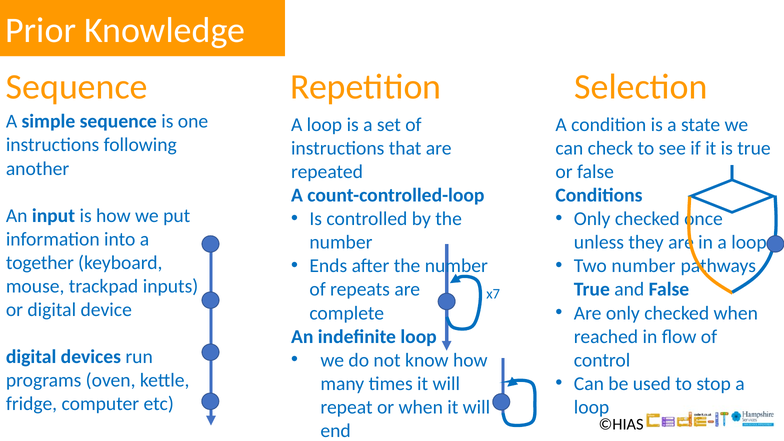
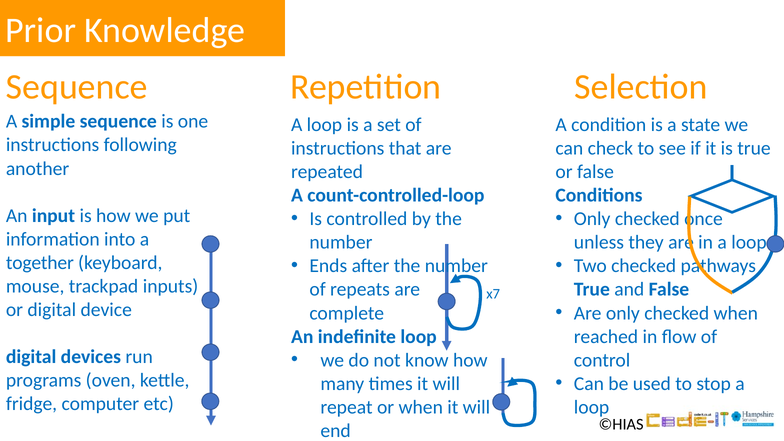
Two number: number -> checked (644, 266)
